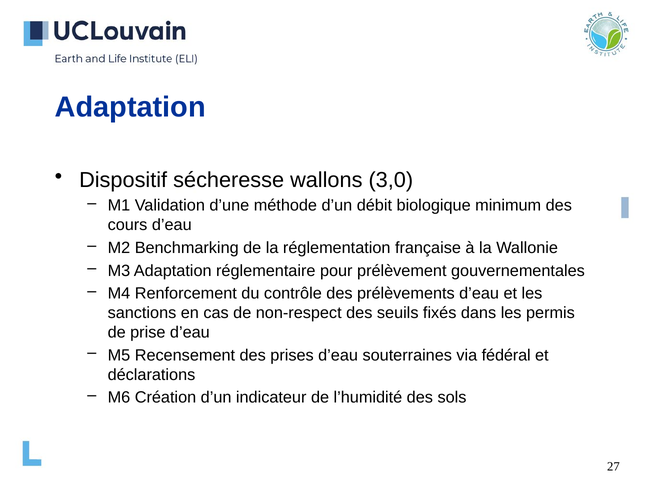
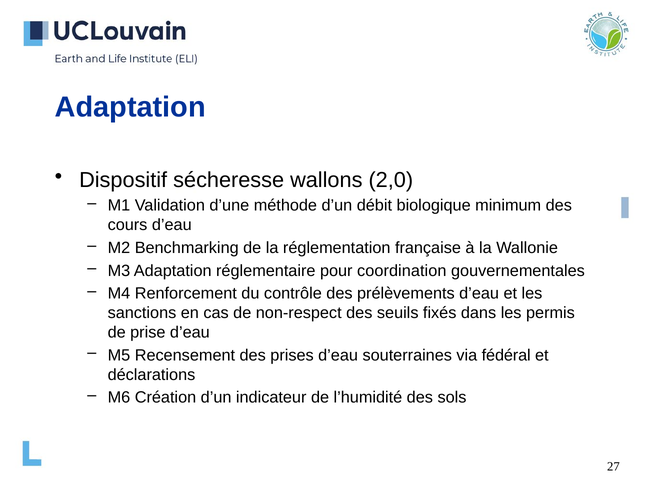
3,0: 3,0 -> 2,0 (391, 180)
prélèvement: prélèvement -> coordination (402, 271)
